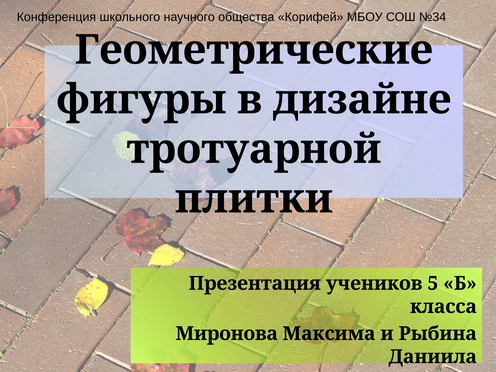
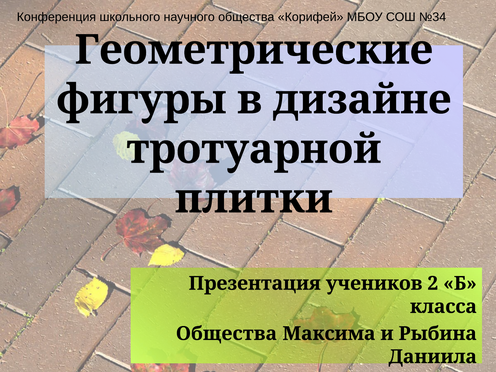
5: 5 -> 2 (433, 283)
Миронова: Миронова -> Общества (227, 334)
